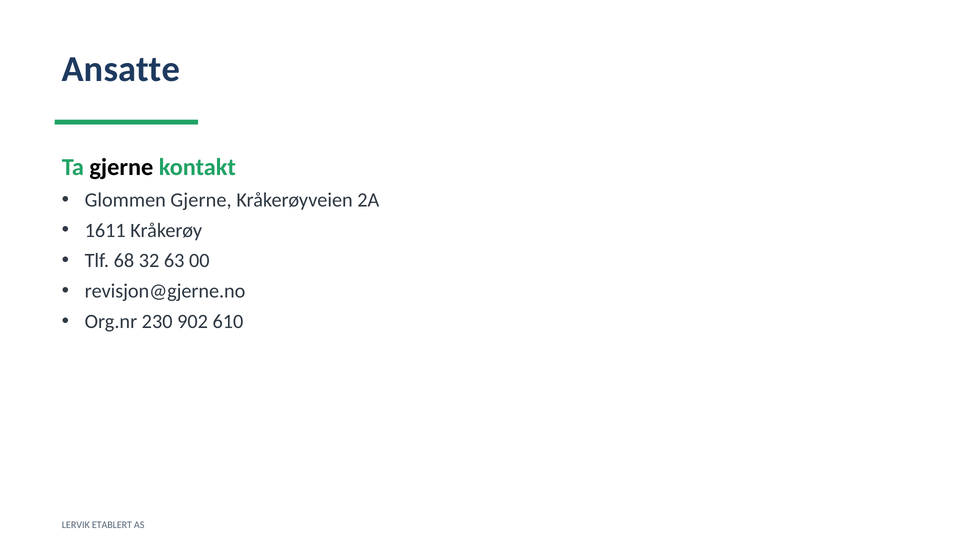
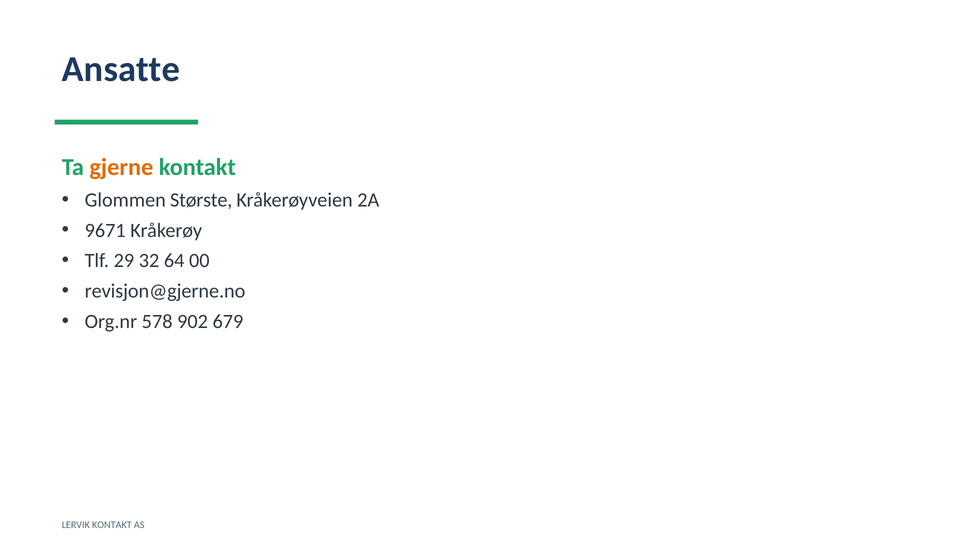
gjerne colour: black -> orange (121, 167)
Glommen Gjerne: Gjerne -> Største (201, 200)
1611: 1611 -> 9671 (105, 230)
68: 68 -> 29 (124, 261)
63: 63 -> 64 (174, 261)
230: 230 -> 578 (157, 321)
610: 610 -> 679 (228, 321)
LERVIK ETABLERT: ETABLERT -> KONTAKT (112, 525)
